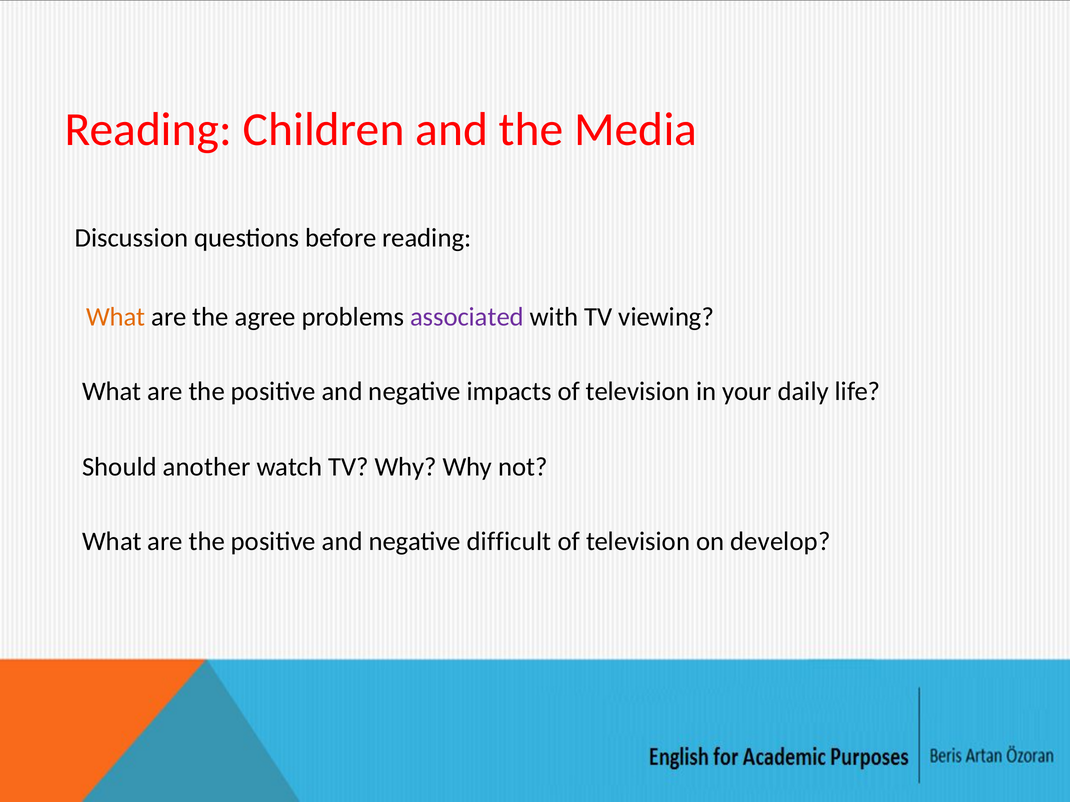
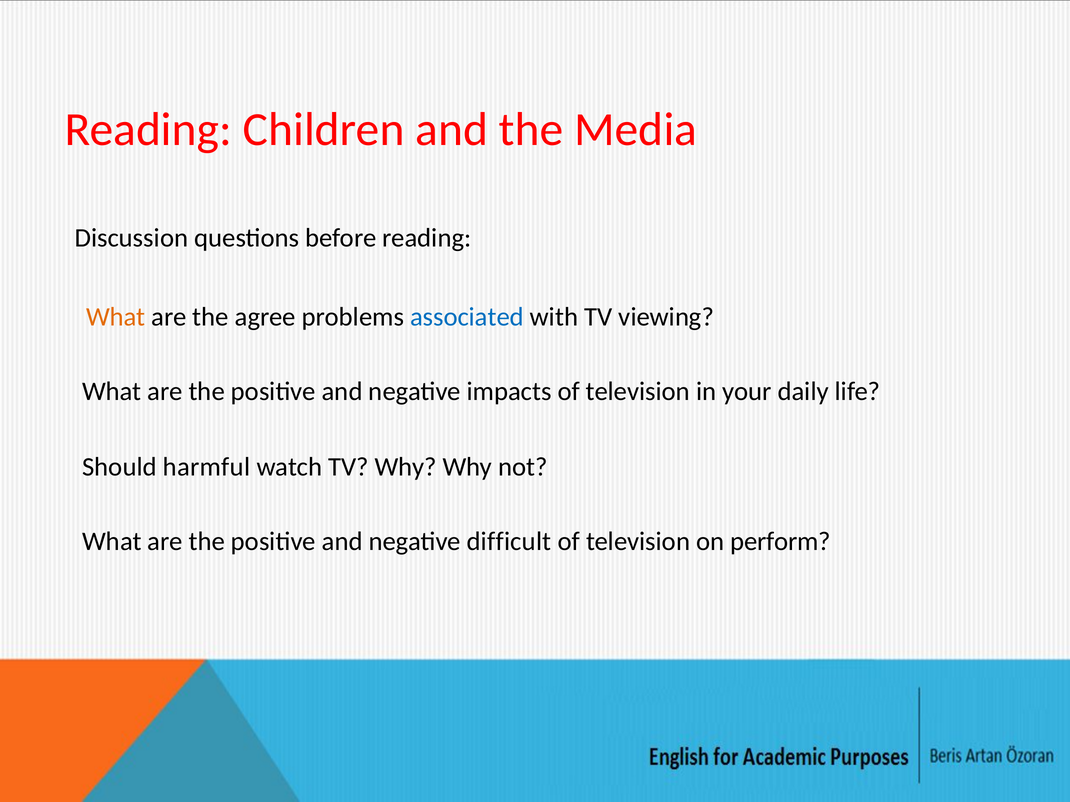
associated colour: purple -> blue (467, 317)
another: another -> harmful (207, 467)
develop: develop -> perform (781, 542)
